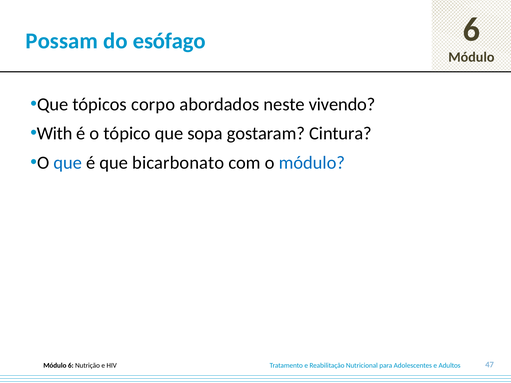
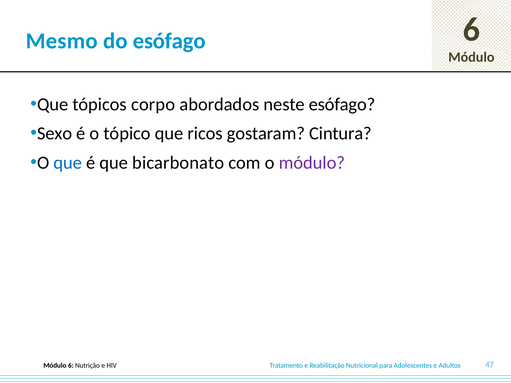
Possam: Possam -> Mesmo (62, 41)
neste vivendo: vivendo -> esófago (342, 104)
With: With -> Sexo (55, 134)
sopa: sopa -> ricos (205, 134)
módulo colour: blue -> purple (312, 163)
